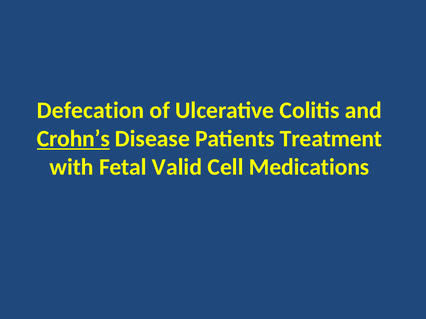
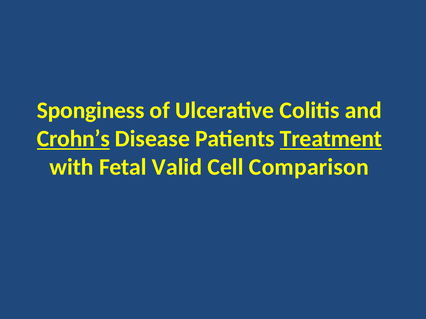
Defecation: Defecation -> Sponginess (91, 111)
Treatment underline: none -> present (331, 139)
Medications: Medications -> Comparison (309, 167)
